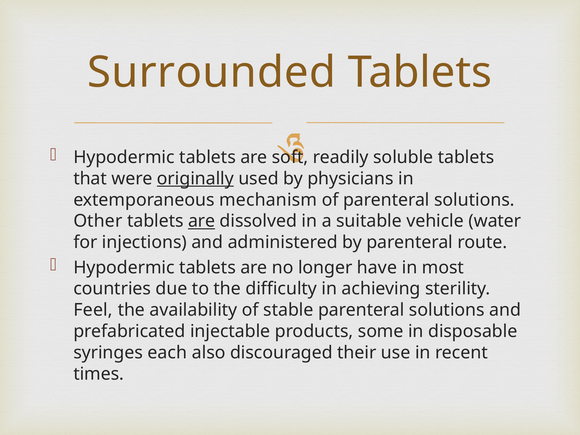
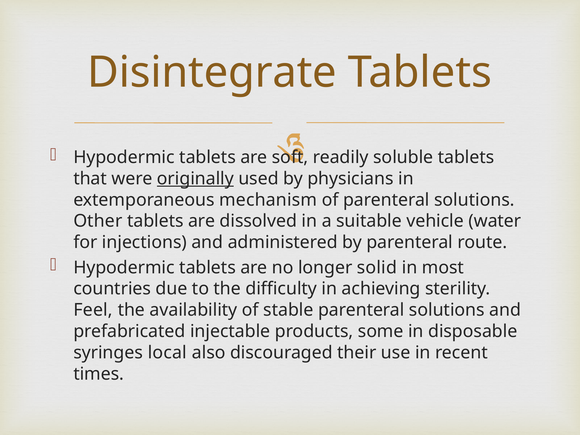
Surrounded: Surrounded -> Disintegrate (212, 73)
are underline: present -> none (202, 221)
have: have -> solid (377, 268)
each: each -> local (167, 353)
